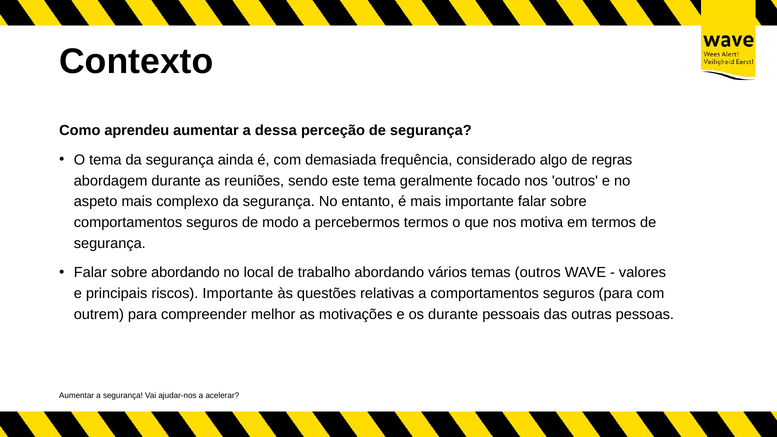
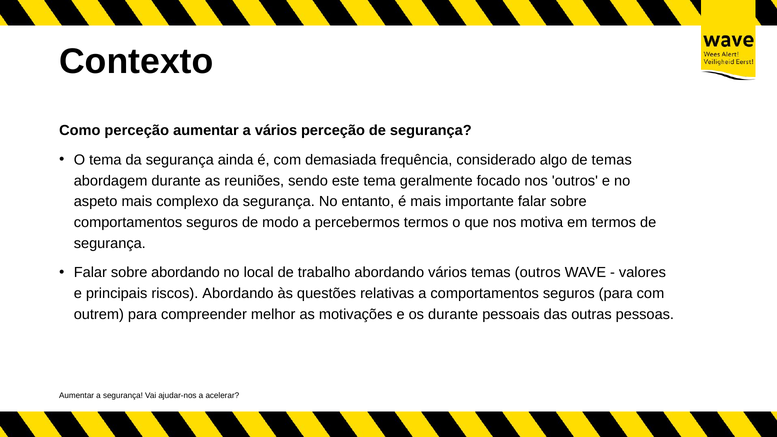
Como aprendeu: aprendeu -> perceção (137, 131)
a dessa: dessa -> vários (276, 131)
de regras: regras -> temas (612, 160)
riscos Importante: Importante -> Abordando (238, 294)
